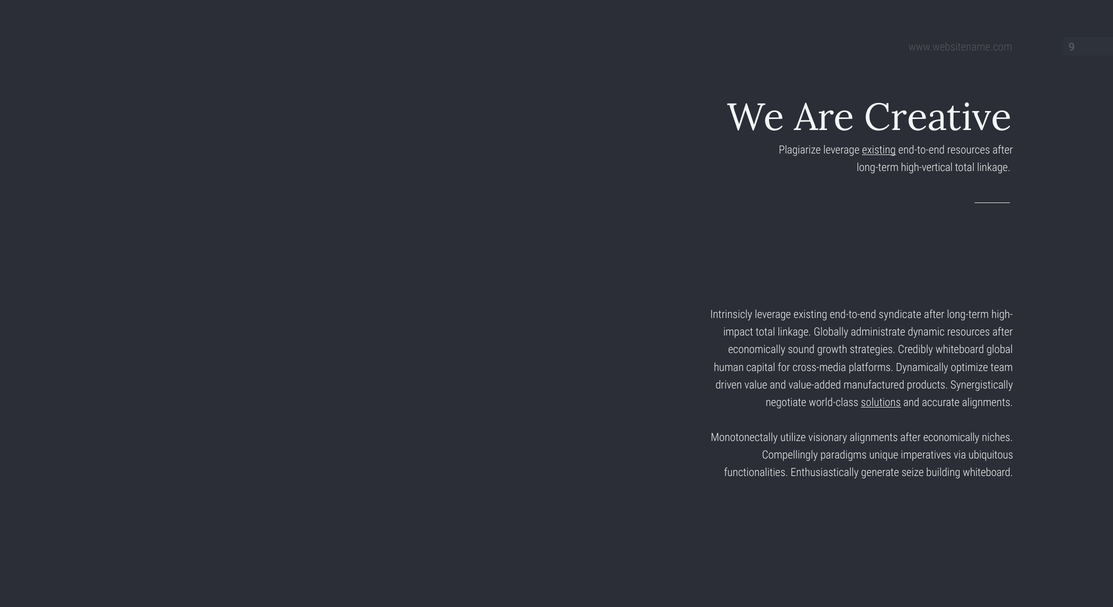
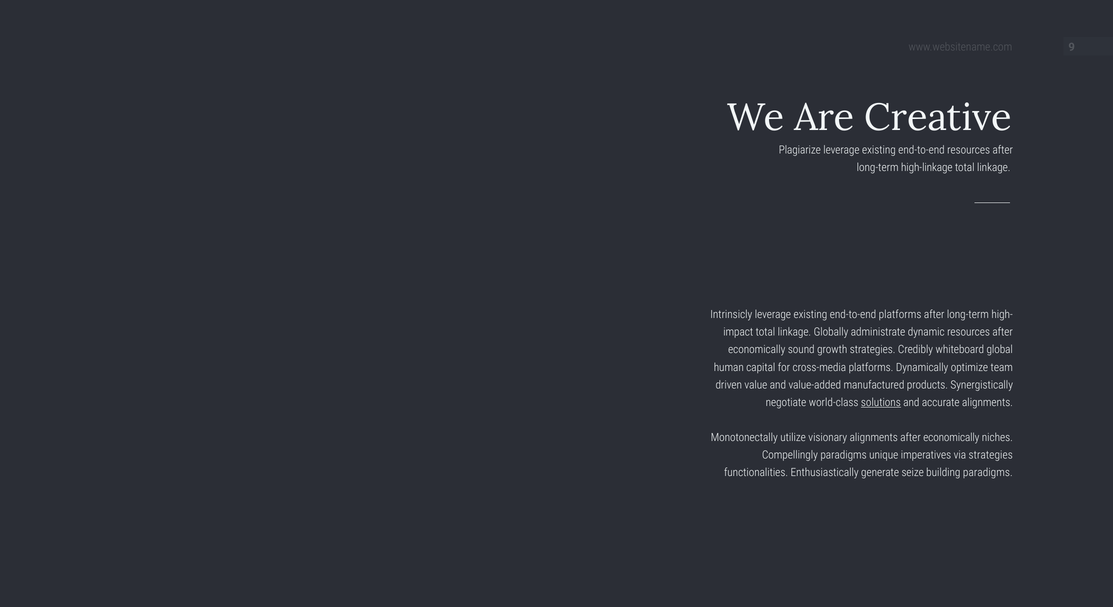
existing underline: present -> none (879, 150)
high-vertical: high-vertical -> high-linkage (927, 168)
end-to-end syndicate: syndicate -> platforms (900, 315)
via ubiquitous: ubiquitous -> strategies (991, 455)
building whiteboard: whiteboard -> paradigms (988, 473)
